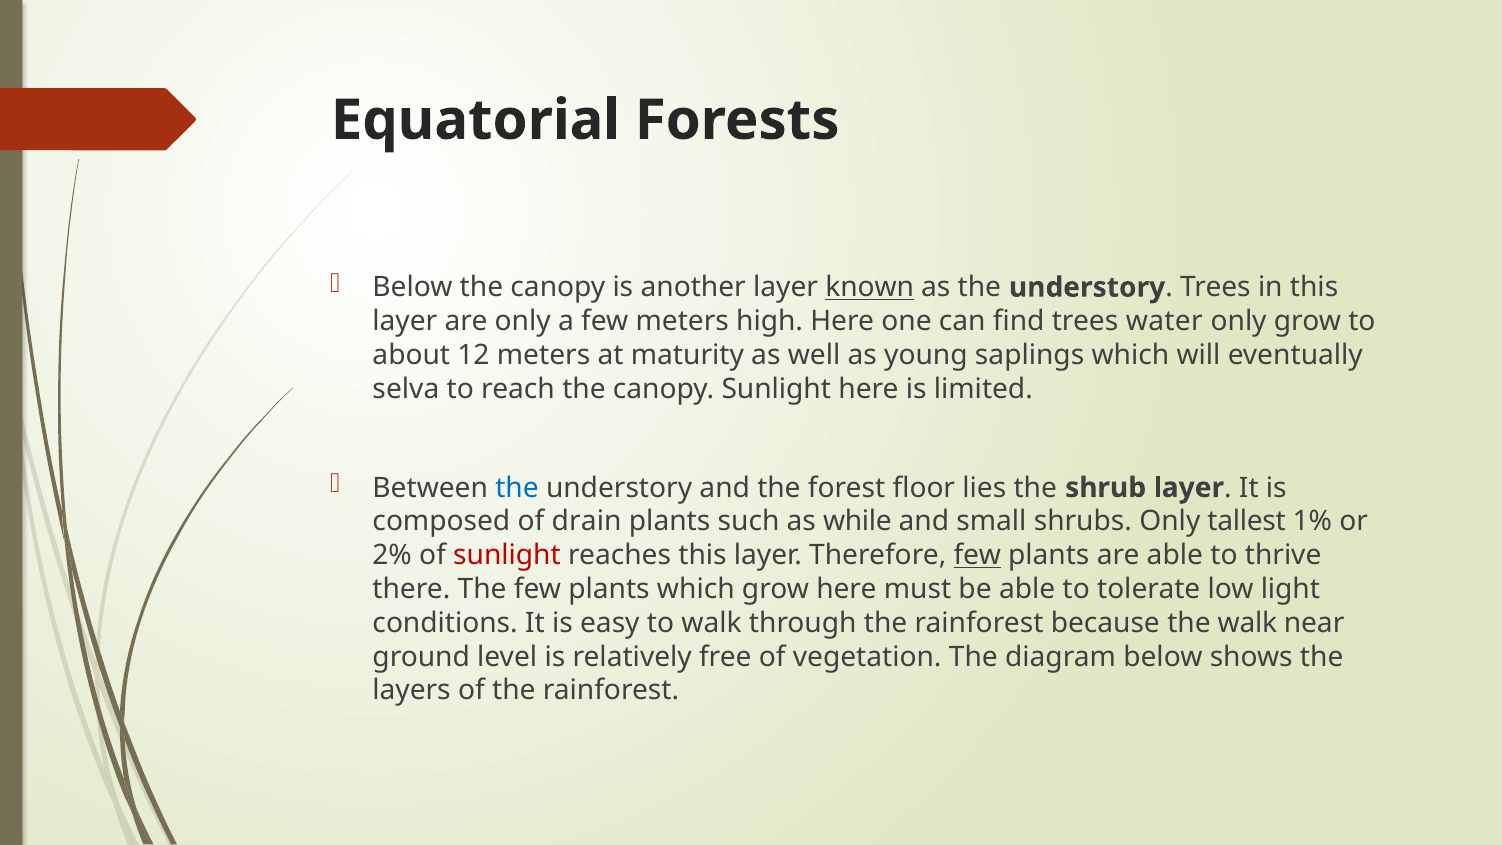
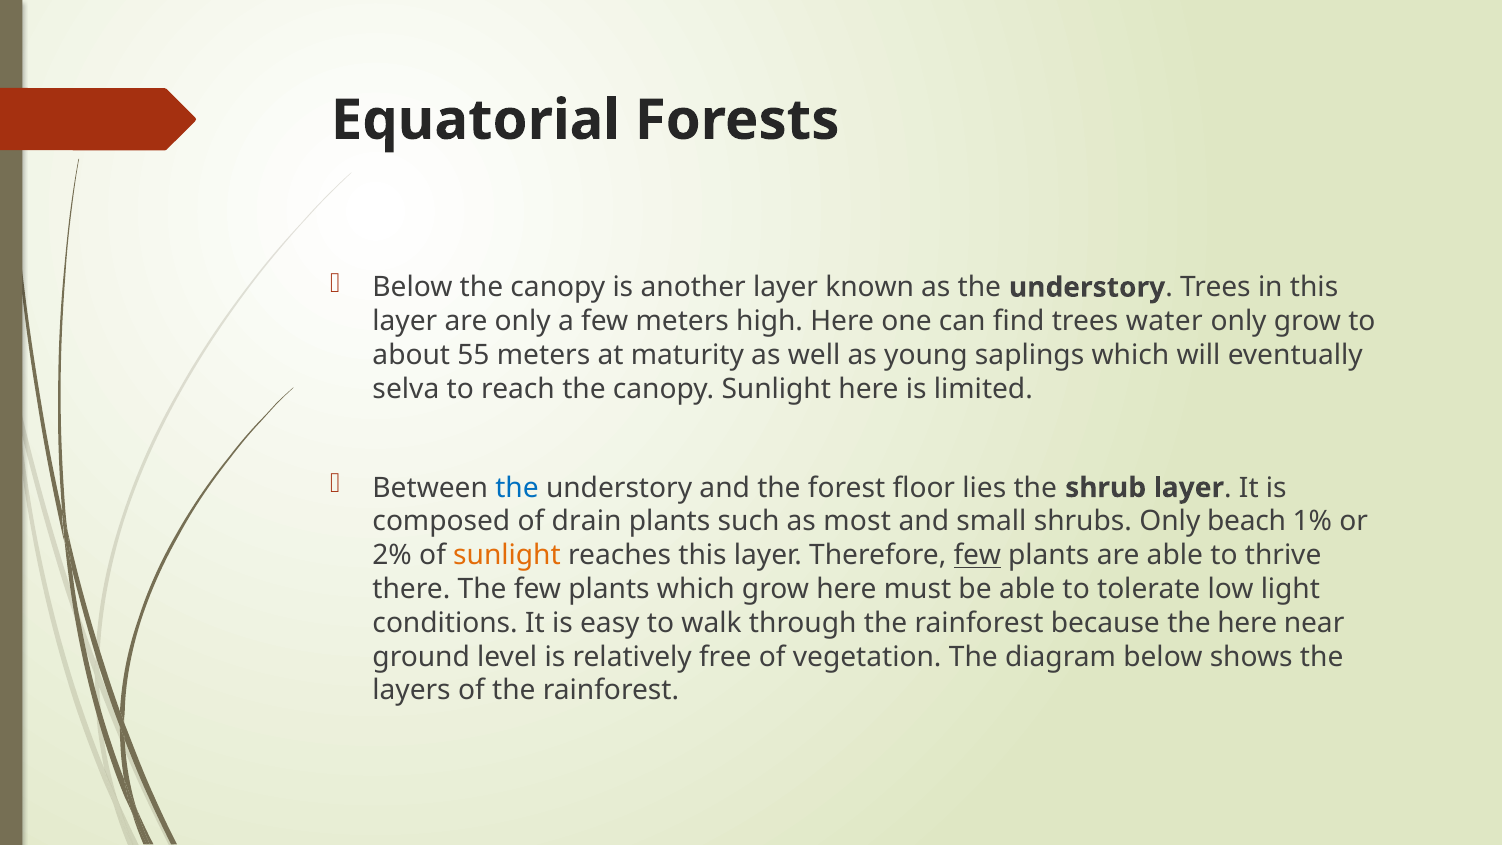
known underline: present -> none (870, 287)
12: 12 -> 55 (473, 355)
while: while -> most (857, 521)
tallest: tallest -> beach (1247, 521)
sunlight colour: red -> orange (507, 555)
the walk: walk -> here (1247, 623)
